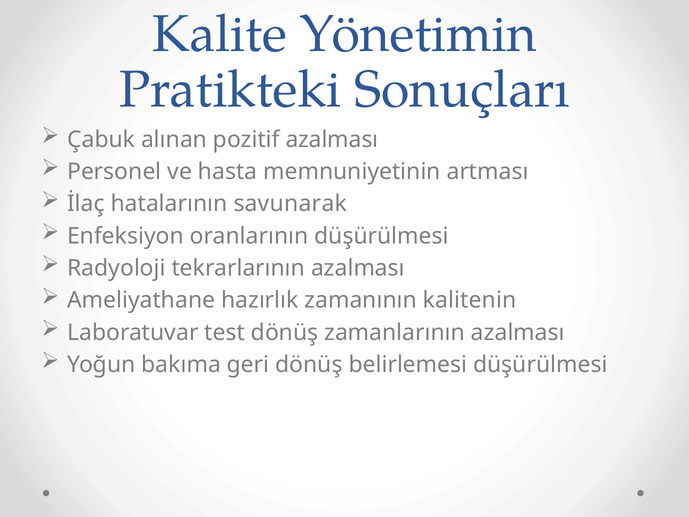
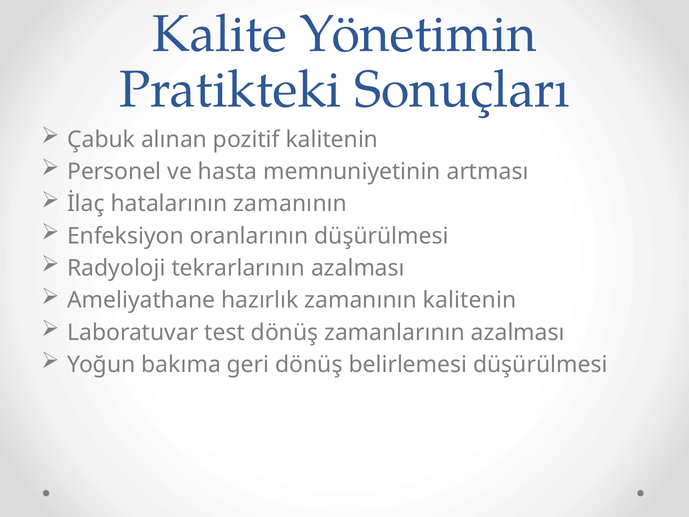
pozitif azalması: azalması -> kalitenin (332, 139)
hatalarının savunarak: savunarak -> zamanının (290, 204)
